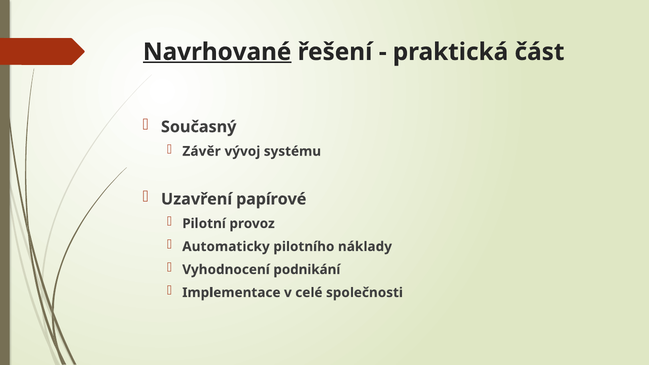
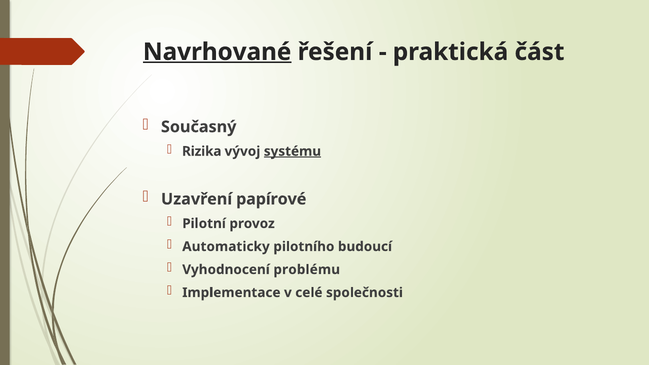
Závěr: Závěr -> Rizika (202, 151)
systému underline: none -> present (292, 151)
náklady: náklady -> budoucí (365, 247)
podnikání: podnikání -> problému (307, 270)
